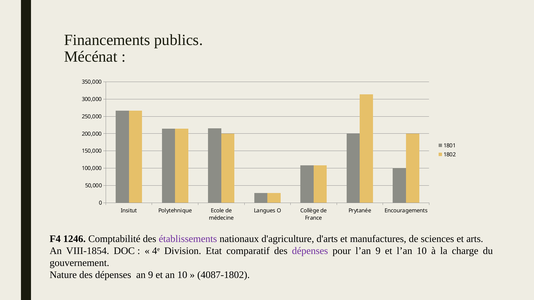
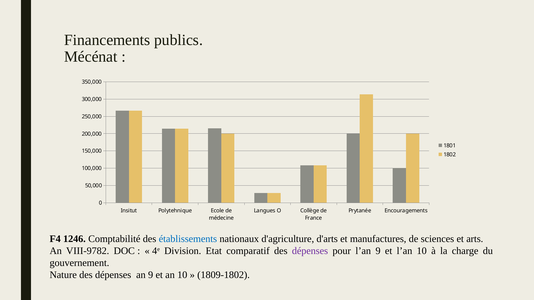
établissements colour: purple -> blue (188, 239)
VIII-1854: VIII-1854 -> VIII-9782 (88, 251)
4087-1802: 4087-1802 -> 1809-1802 (224, 275)
